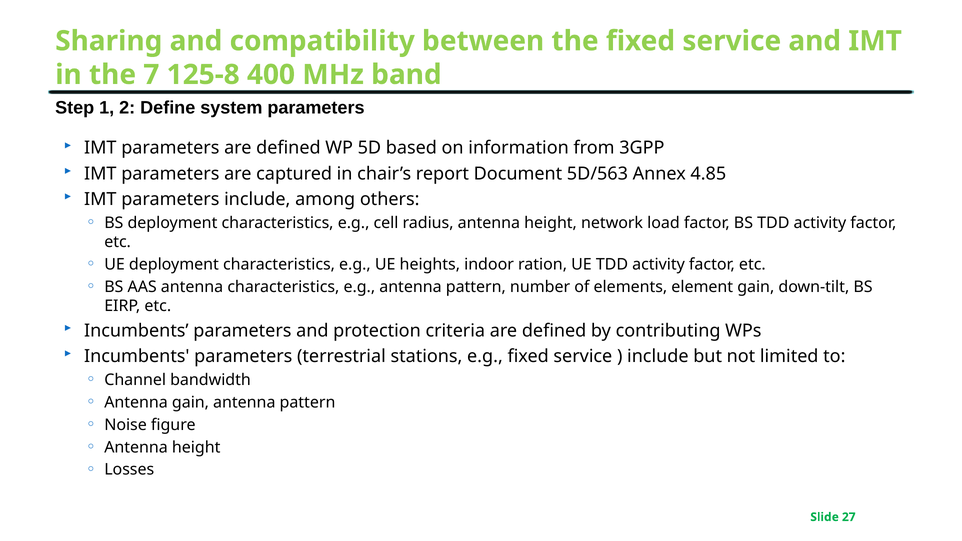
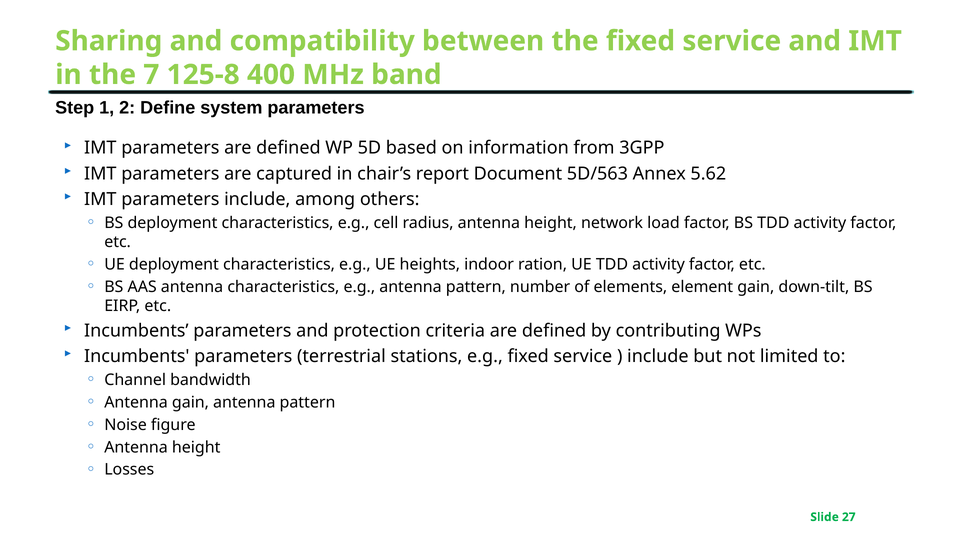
4.85: 4.85 -> 5.62 (708, 174)
